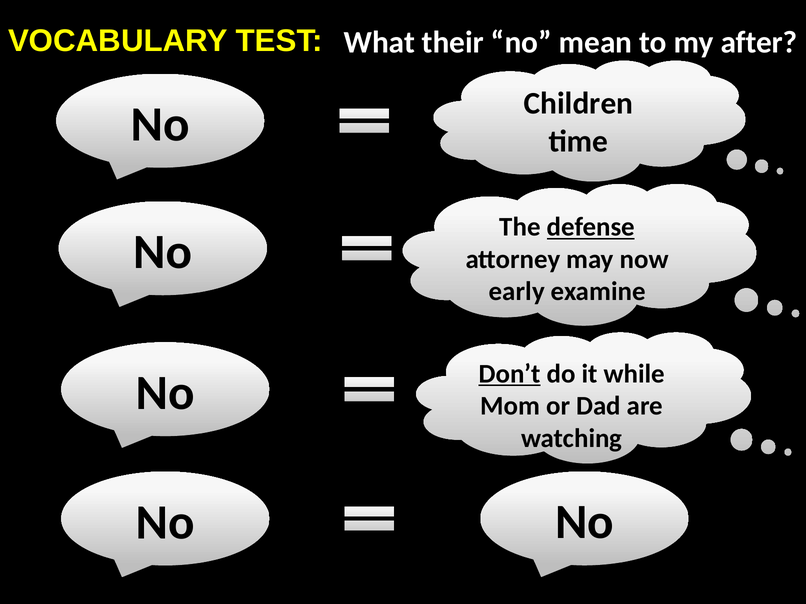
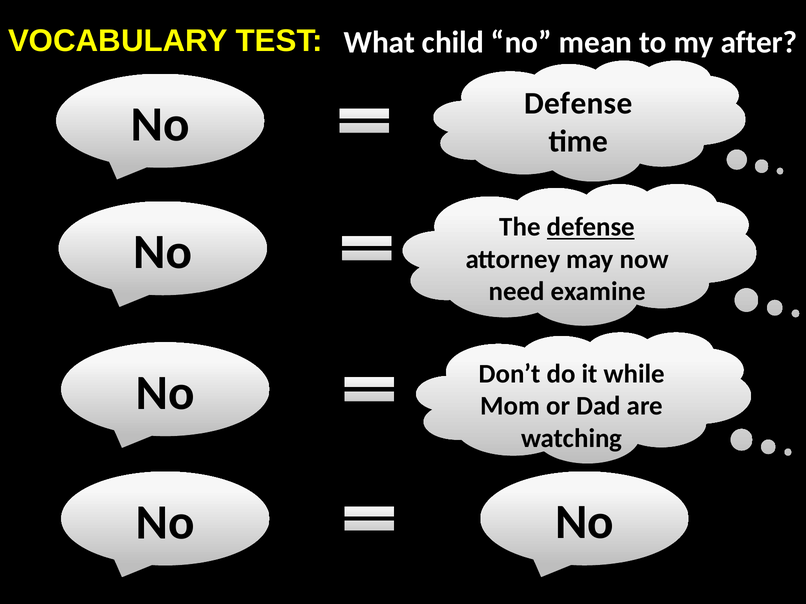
their: their -> child (453, 42)
No Children: Children -> Defense (578, 104)
early: early -> need (517, 292)
Don’t underline: present -> none (510, 374)
